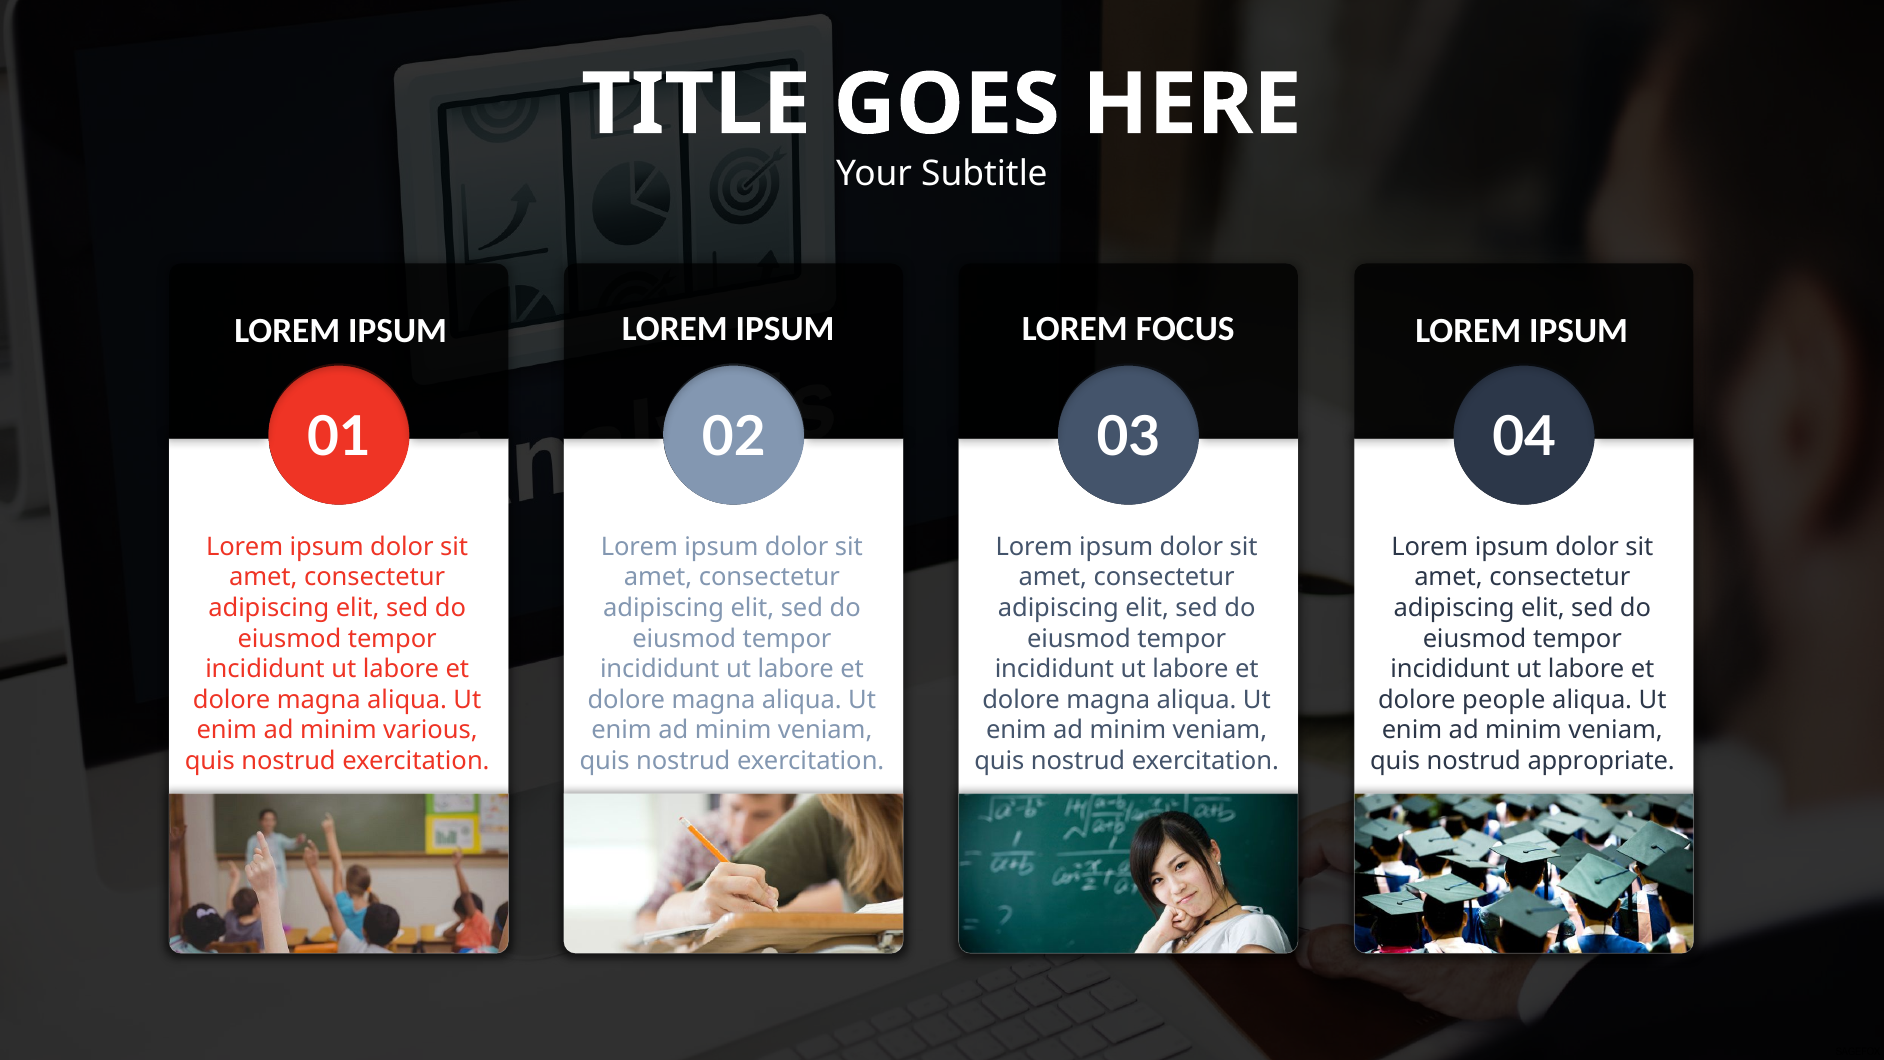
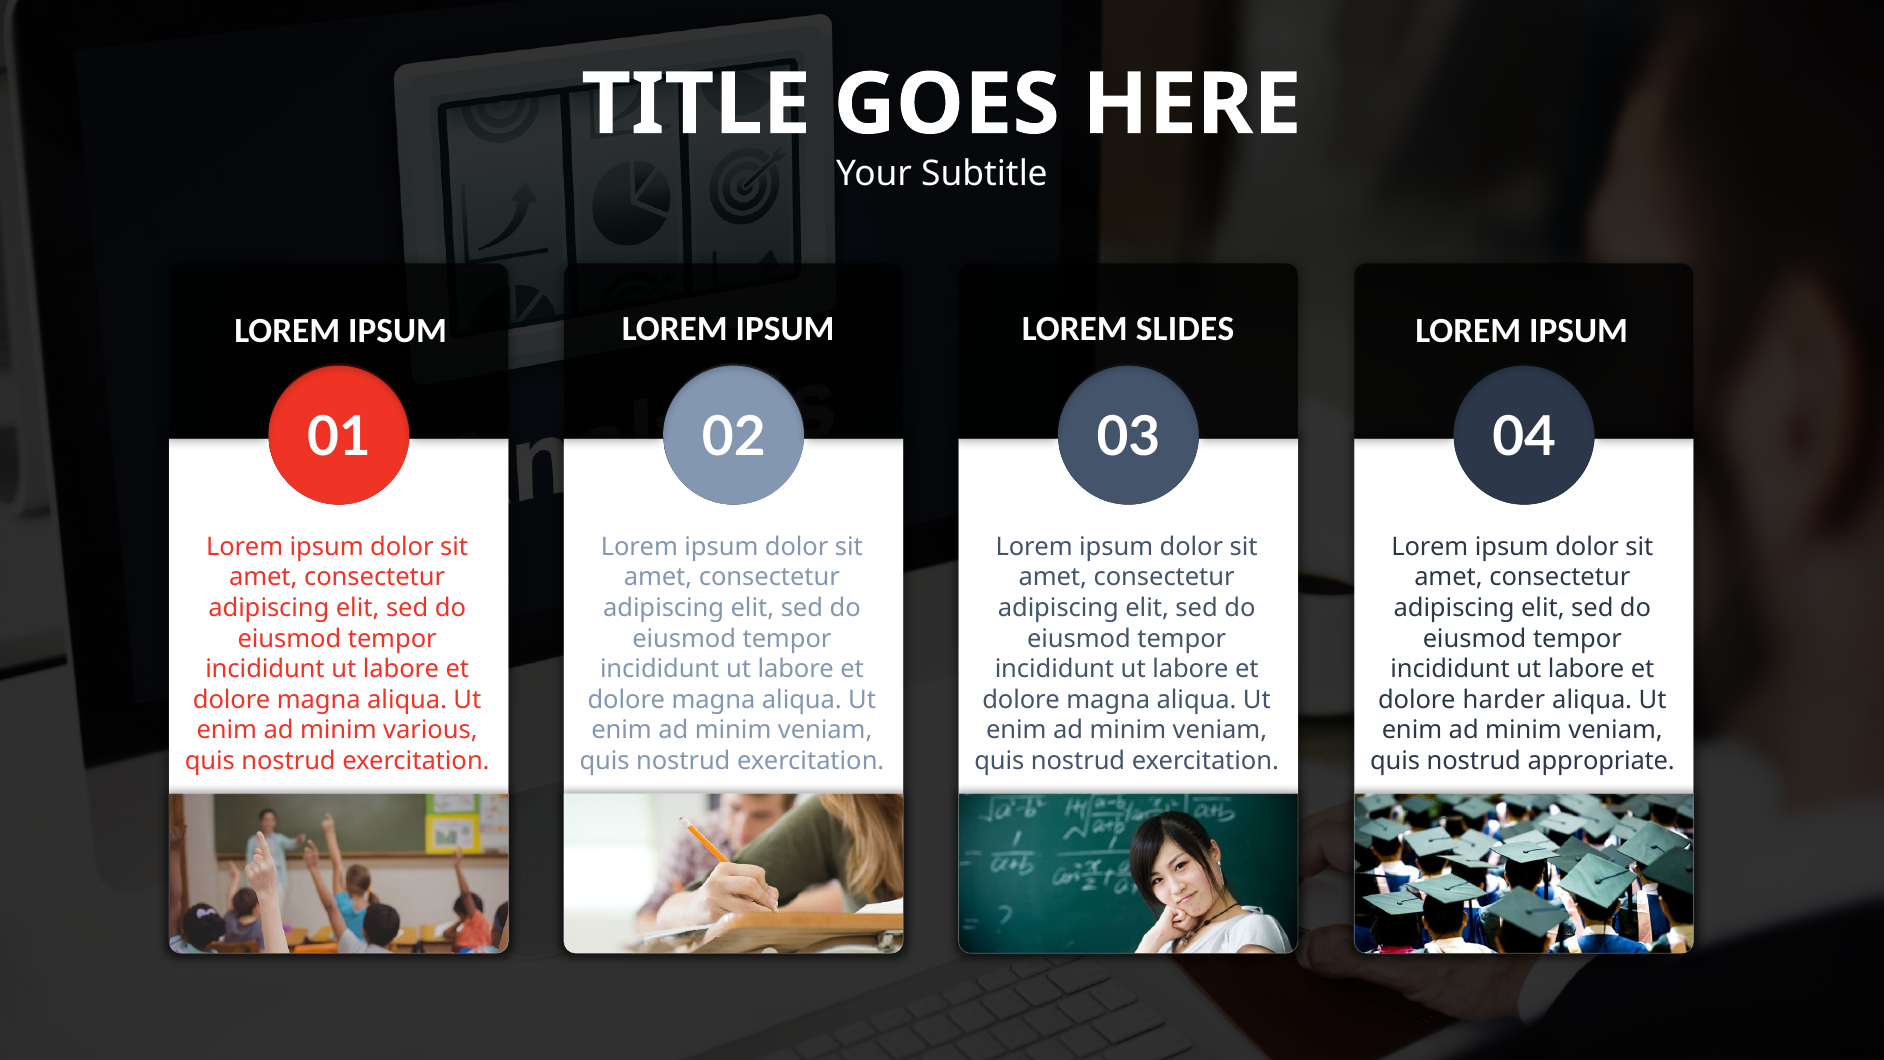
FOCUS: FOCUS -> SLIDES (1185, 328)
people: people -> harder (1504, 700)
